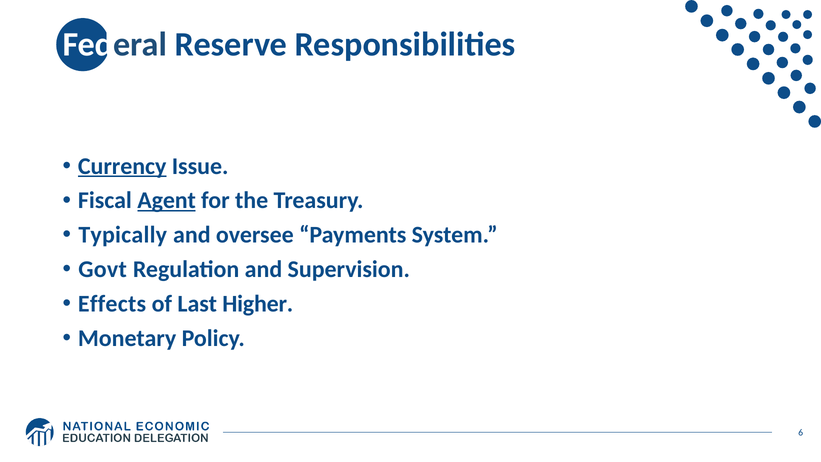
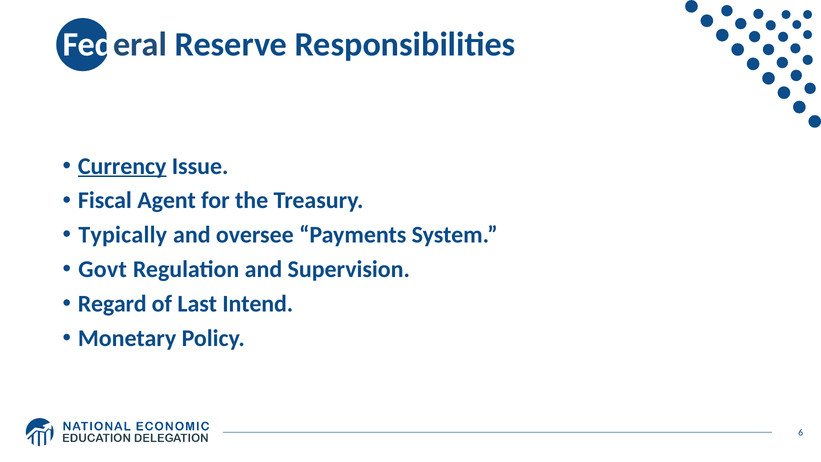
Agent underline: present -> none (167, 200)
Effects: Effects -> Regard (112, 304)
Higher: Higher -> Intend (258, 304)
